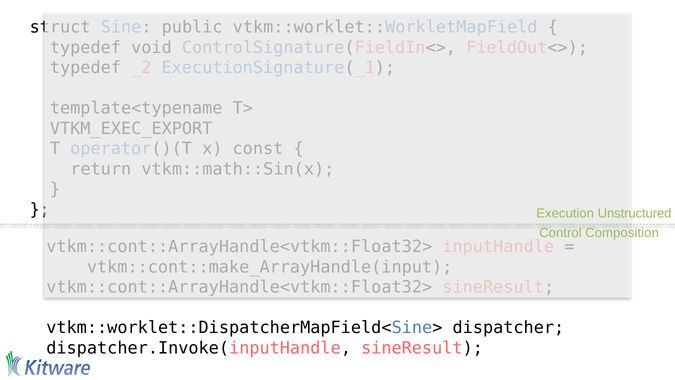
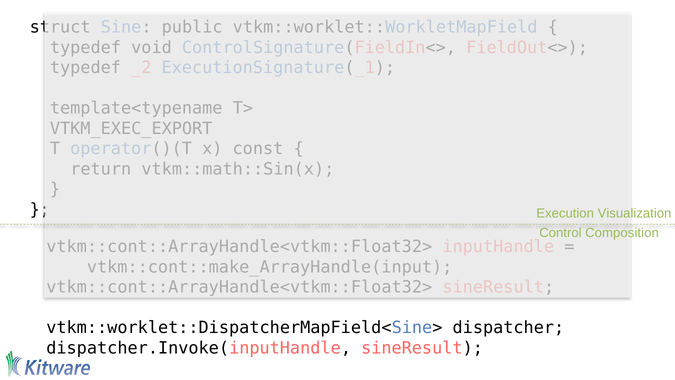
Unstructured: Unstructured -> Visualization (635, 213)
